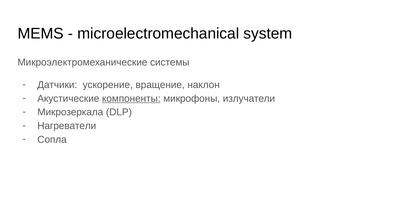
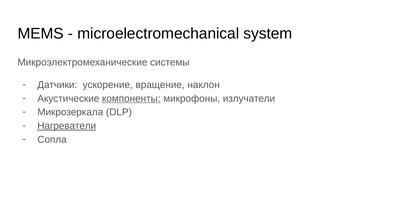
Нагреватели underline: none -> present (67, 126)
